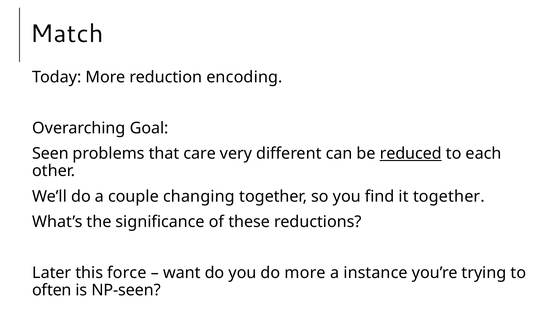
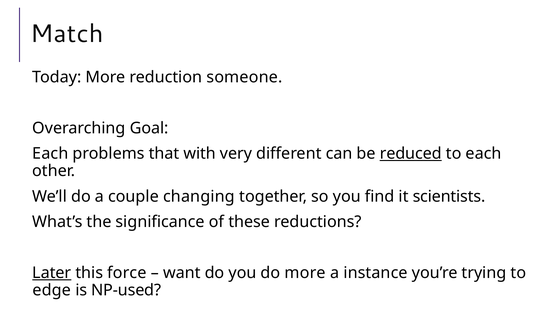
encoding: encoding -> someone (244, 77)
Seen: Seen -> Each (50, 154)
care: care -> with (200, 154)
it together: together -> scientists (449, 196)
Later underline: none -> present (52, 273)
often: often -> edge (52, 290)
NP-seen: NP-seen -> NP-used (126, 290)
